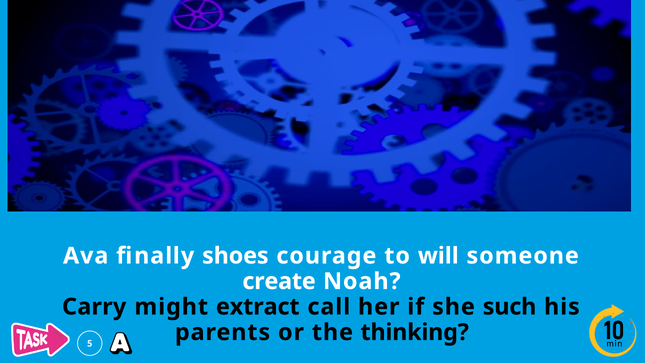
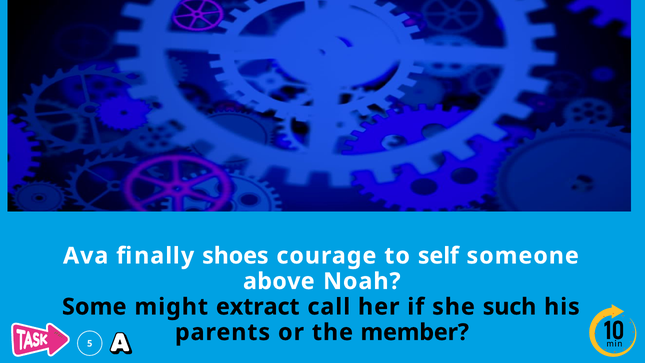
will: will -> self (438, 256)
create: create -> above (279, 281)
Carry: Carry -> Some (94, 307)
thinking: thinking -> member (415, 332)
